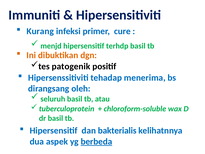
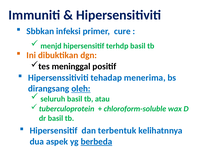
Kurang: Kurang -> Sbbkan (40, 31)
patogenik: patogenik -> meninggal (71, 66)
oleh underline: none -> present (81, 89)
bakterialis: bakterialis -> terbentuk (117, 130)
